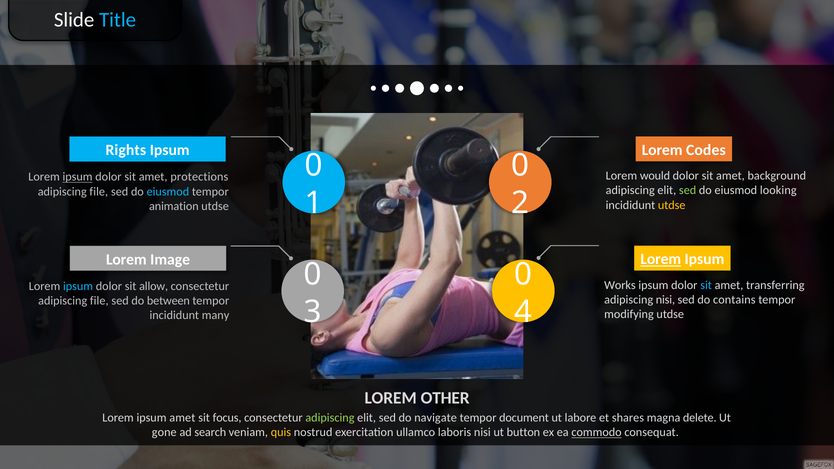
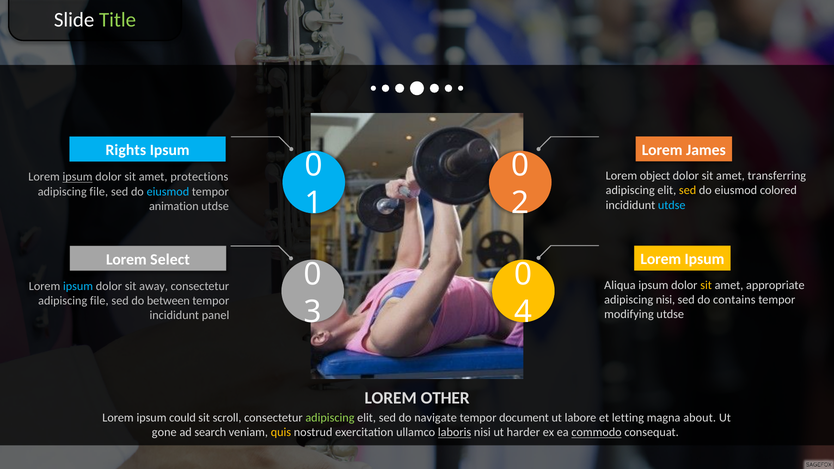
Title colour: light blue -> light green (118, 20)
Codes: Codes -> James (706, 150)
would: would -> object (655, 176)
background: background -> transferring (777, 176)
sed colour: light green -> yellow (688, 191)
looking: looking -> colored (778, 191)
utdse colour: yellow -> light blue (672, 205)
Lorem underline: present -> none (661, 259)
Image: Image -> Select (170, 259)
Works: Works -> Aliqua (620, 285)
sit colour: light blue -> yellow (706, 285)
transferring: transferring -> appropriate (775, 285)
allow: allow -> away (154, 286)
many: many -> panel (216, 315)
ipsum amet: amet -> could (182, 418)
focus: focus -> scroll (227, 418)
shares: shares -> letting (628, 418)
delete: delete -> about (700, 418)
laboris underline: none -> present (455, 433)
button: button -> harder (523, 433)
